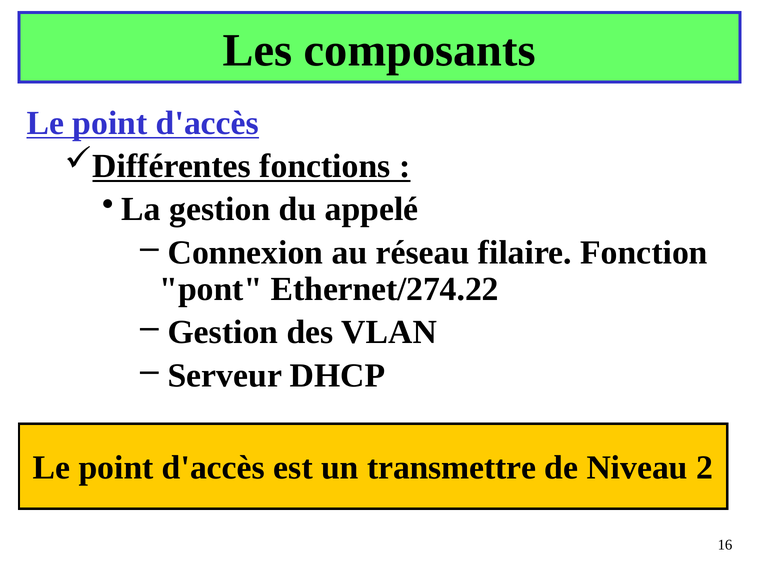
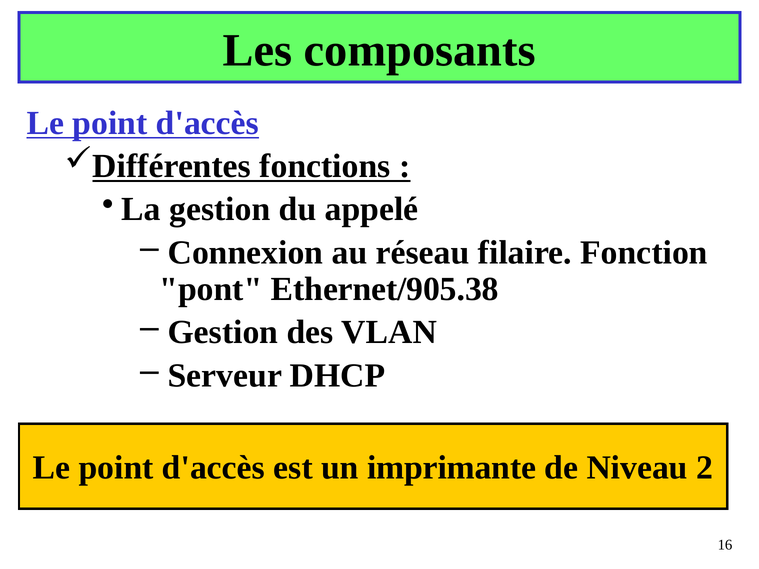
Ethernet/274.22: Ethernet/274.22 -> Ethernet/905.38 (385, 289)
transmettre: transmettre -> imprimante (452, 468)
